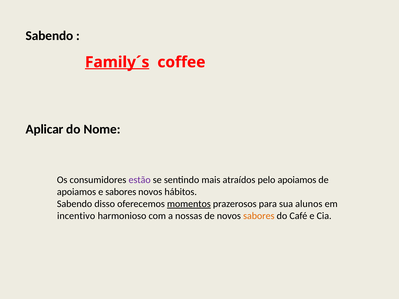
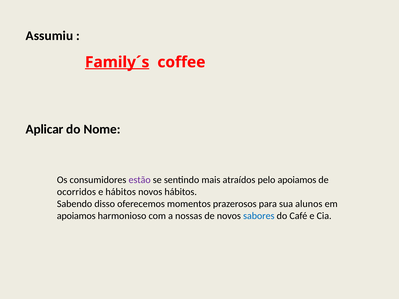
Sabendo: Sabendo -> Assumiu (49, 36)
apoiamos: apoiamos -> ocorridos (76, 192)
e sabores: sabores -> hábitos (121, 192)
momentos underline: present -> none (189, 204)
incentivo: incentivo -> apoiamos (76, 216)
sabores colour: orange -> blue (259, 216)
